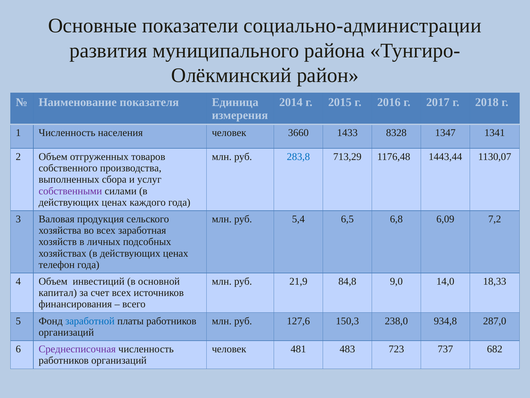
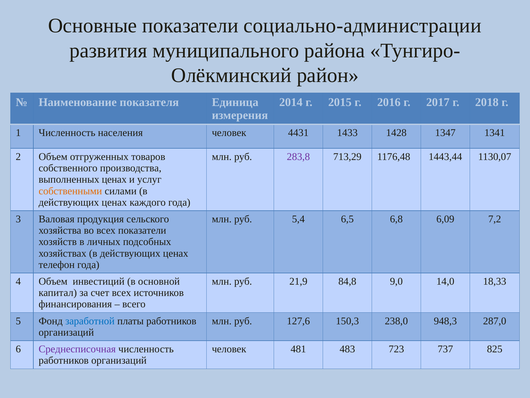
3660: 3660 -> 4431 (298, 133)
8328: 8328 -> 1428 (396, 133)
283,8 colour: blue -> purple (298, 157)
выполненных сбора: сбора -> ценах (114, 179)
собственными colour: purple -> orange (70, 191)
всех заработная: заработная -> показатели (142, 230)
934,8: 934,8 -> 948,3 (445, 321)
682: 682 -> 825 (495, 349)
